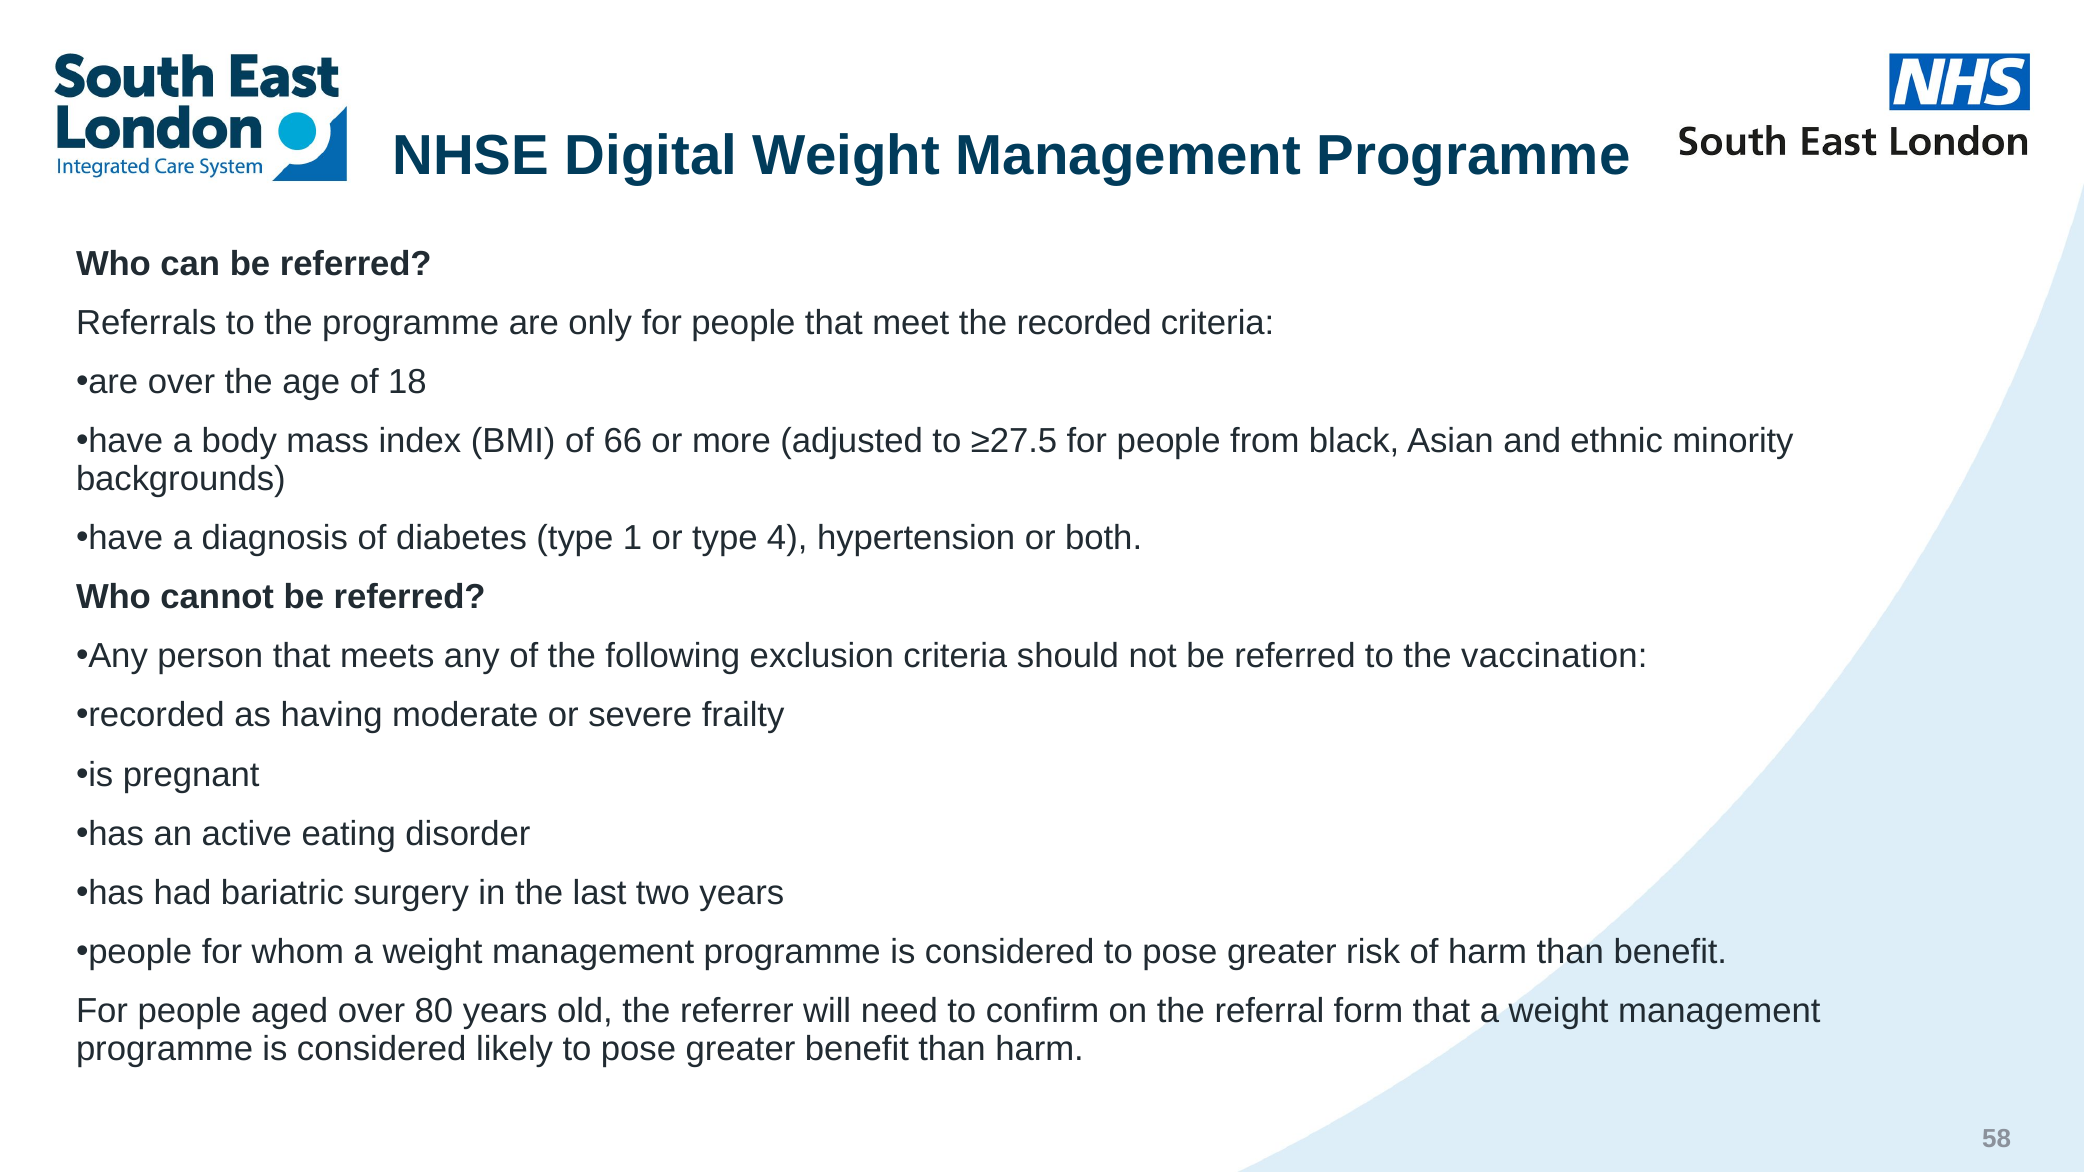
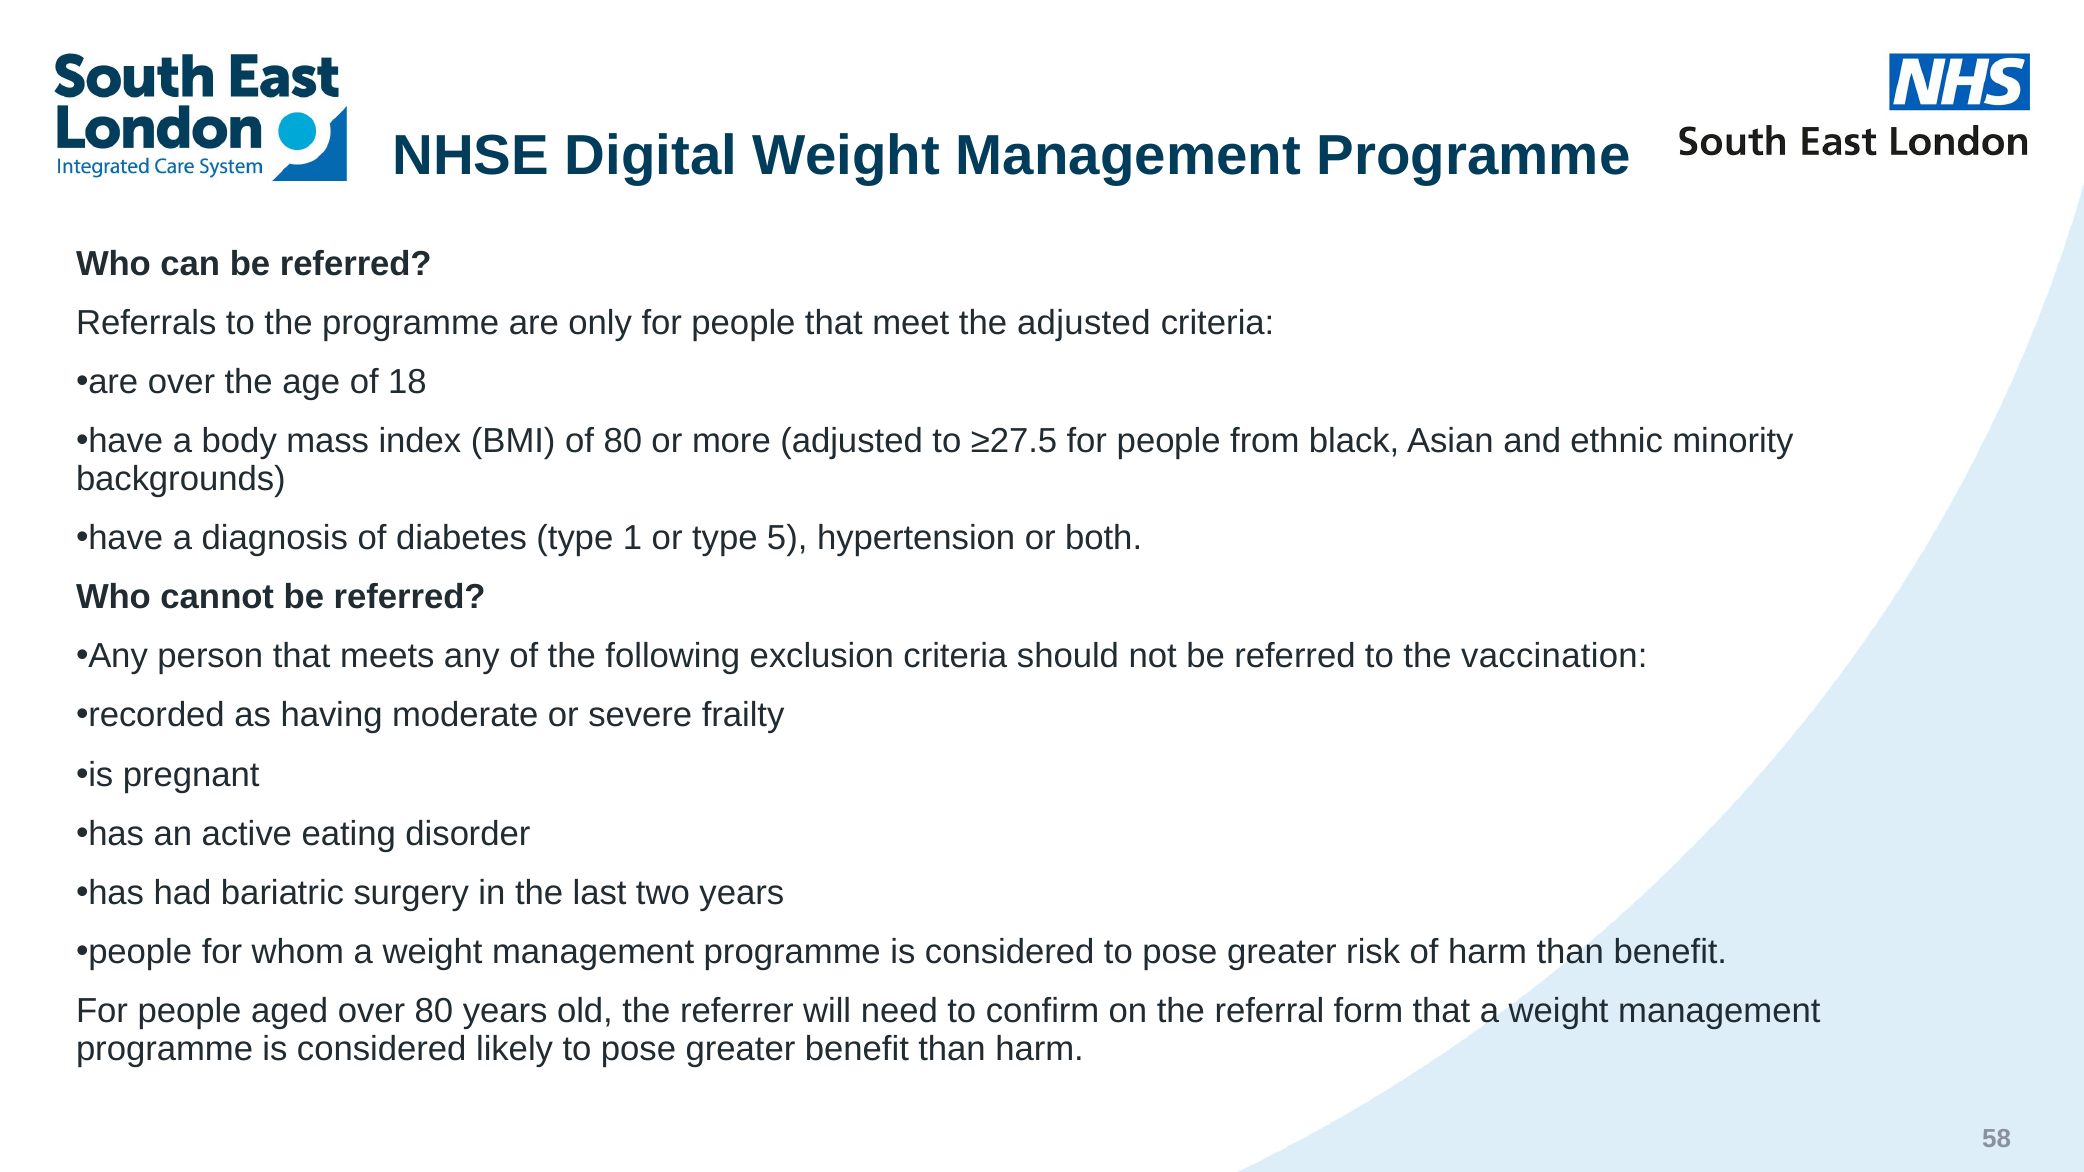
the recorded: recorded -> adjusted (1084, 323)
of 66: 66 -> 80 (623, 441)
4: 4 -> 5 (787, 538)
